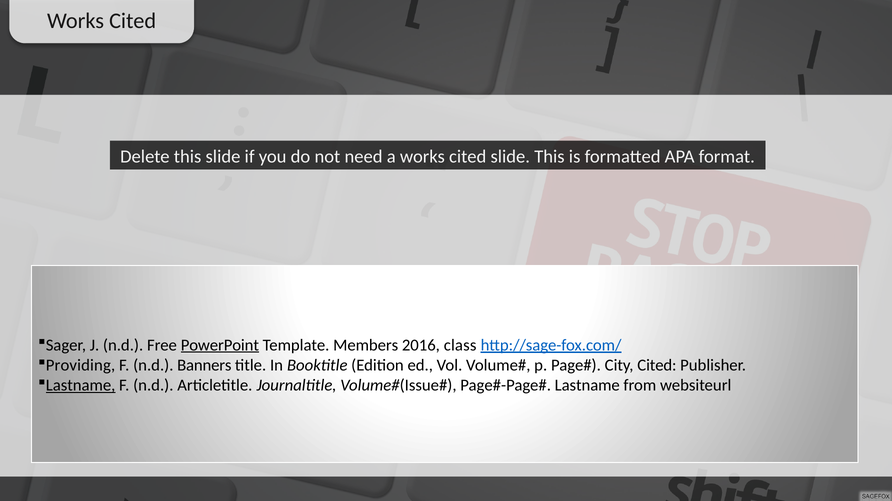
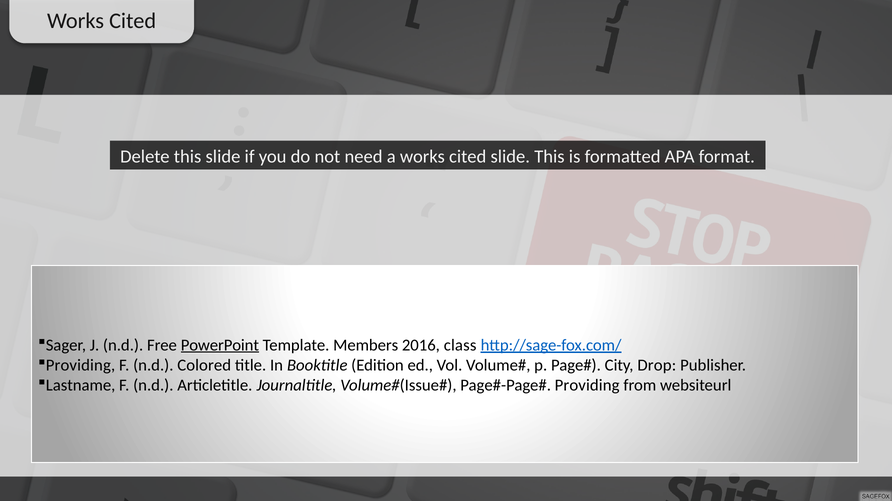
Banners: Banners -> Colored (204, 366)
City Cited: Cited -> Drop (657, 366)
Lastname underline: present -> none (81, 386)
Lastname: Lastname -> Providing (587, 386)
